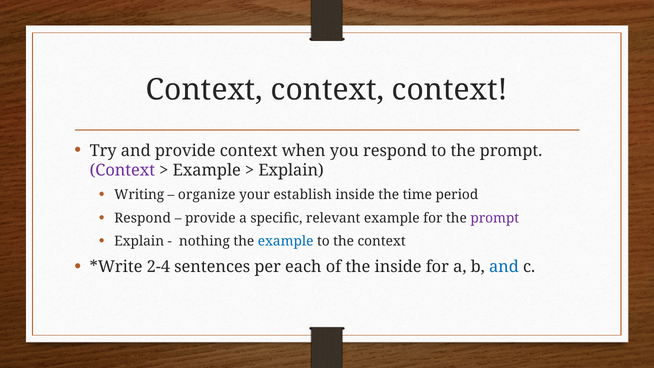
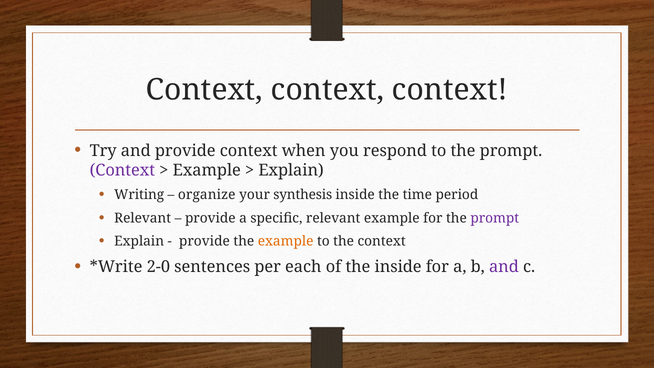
establish: establish -> synthesis (303, 195)
Respond: Respond -> Relevant (143, 218)
nothing: nothing -> provide (204, 241)
example colour: blue -> orange (286, 241)
2-4: 2-4 -> 2-0 (158, 267)
and colour: blue -> purple (504, 267)
